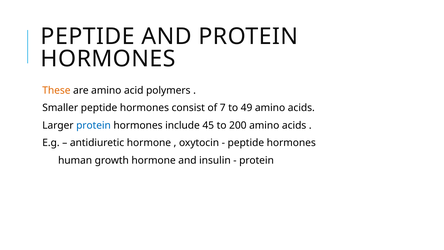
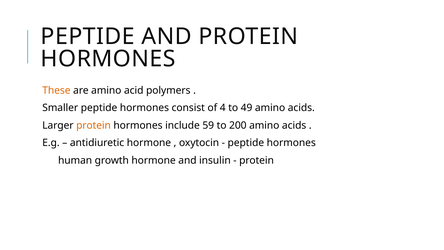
7: 7 -> 4 (223, 108)
protein colour: blue -> orange (94, 125)
45: 45 -> 59 (208, 125)
